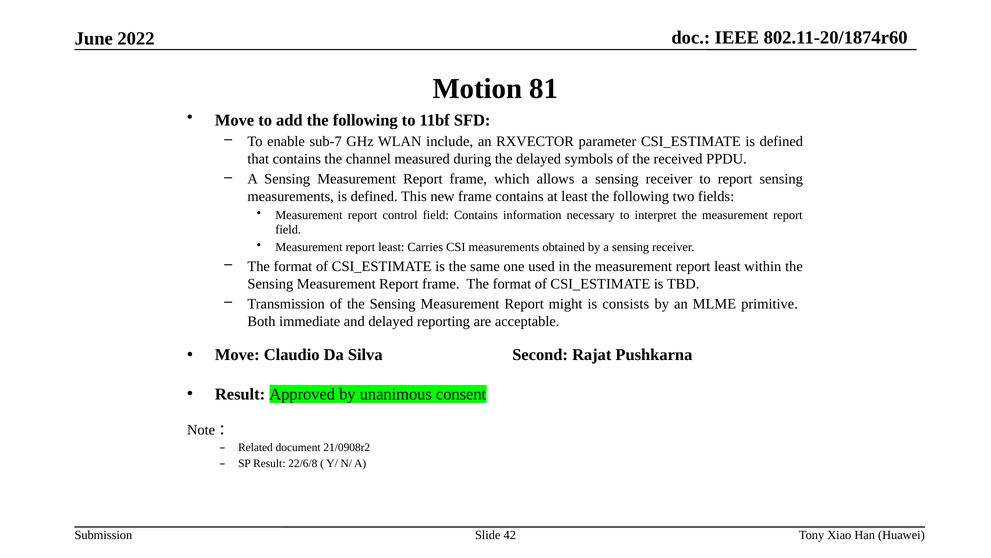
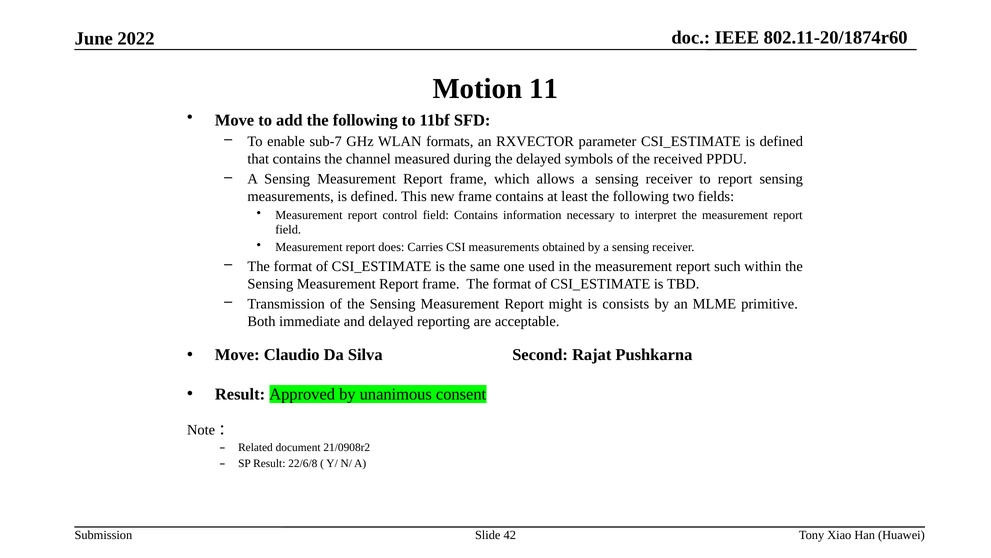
81: 81 -> 11 (544, 89)
include: include -> formats (450, 141)
least: least -> does (391, 247)
the measurement report least: least -> such (727, 266)
